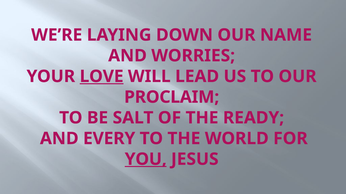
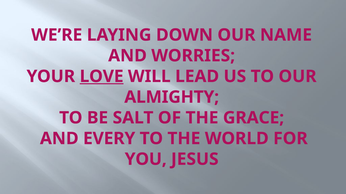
PROCLAIM: PROCLAIM -> ALMIGHTY (172, 97)
READY: READY -> GRACE (254, 118)
YOU underline: present -> none (146, 160)
